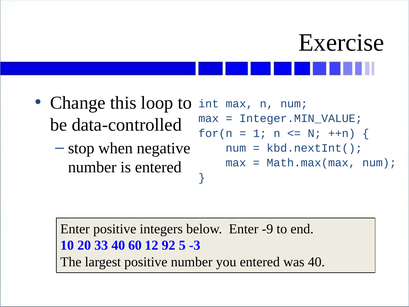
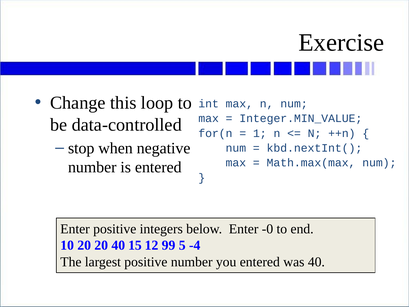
-9: -9 -> -0 (267, 229)
20 33: 33 -> 20 (101, 245)
60: 60 -> 15 (135, 245)
92: 92 -> 99 (169, 245)
-3: -3 -> -4 (195, 245)
